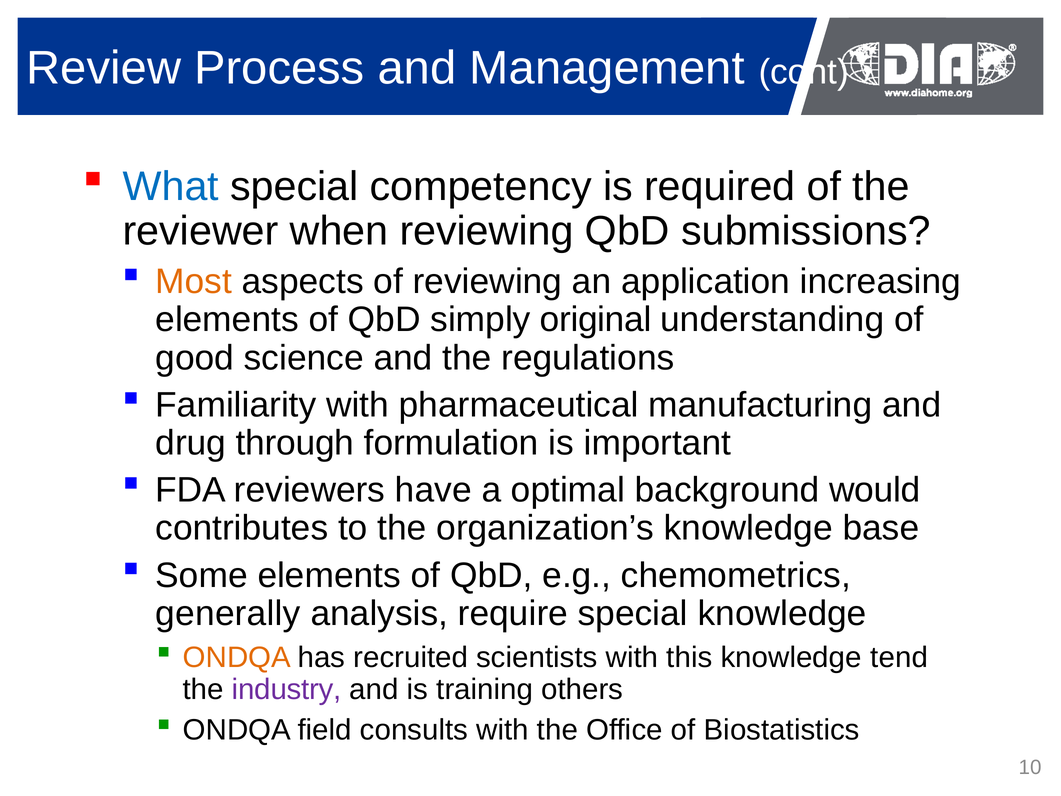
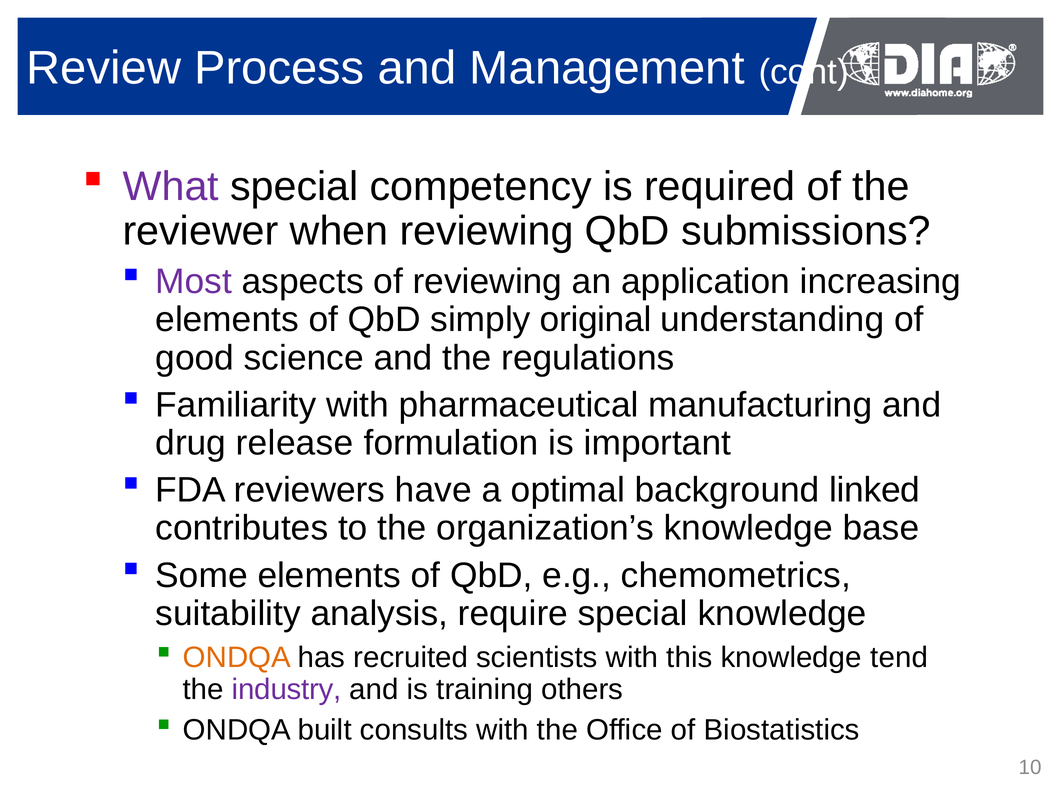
What colour: blue -> purple (171, 187)
Most colour: orange -> purple (194, 281)
through: through -> release (295, 443)
would: would -> linked (875, 490)
generally: generally -> suitability (228, 613)
field: field -> built (325, 730)
